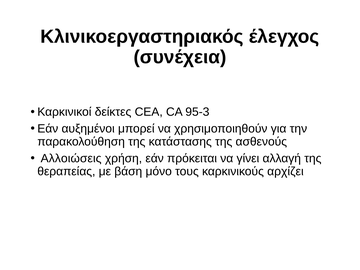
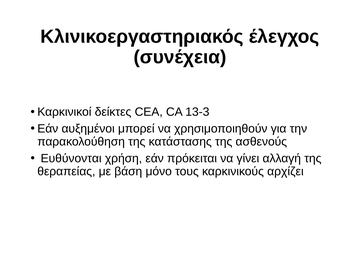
95-3: 95-3 -> 13-3 (197, 112)
Αλλοιώσεις: Αλλοιώσεις -> Ευθύνονται (71, 158)
